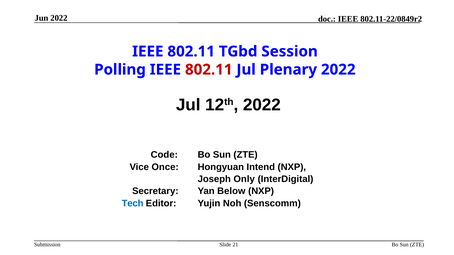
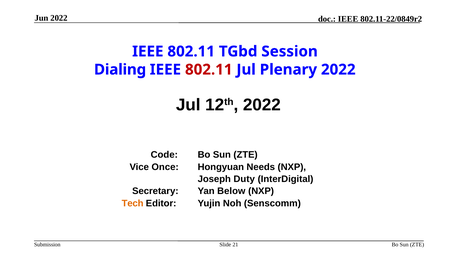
Polling: Polling -> Dialing (120, 70)
Intend: Intend -> Needs (261, 167)
Only: Only -> Duty (244, 179)
Tech colour: blue -> orange (133, 204)
